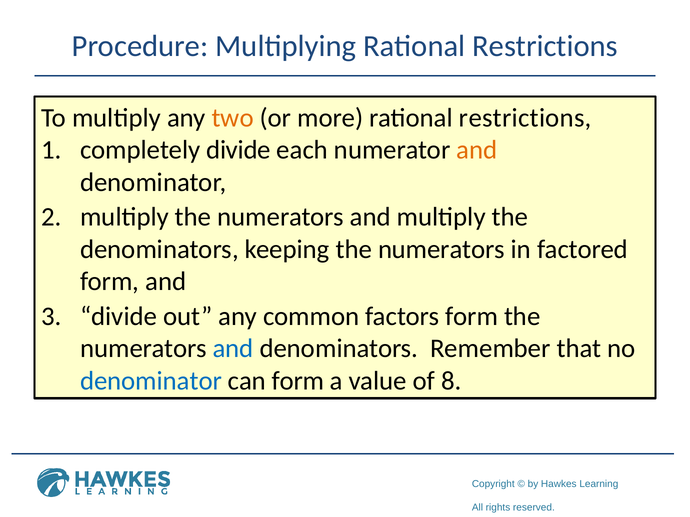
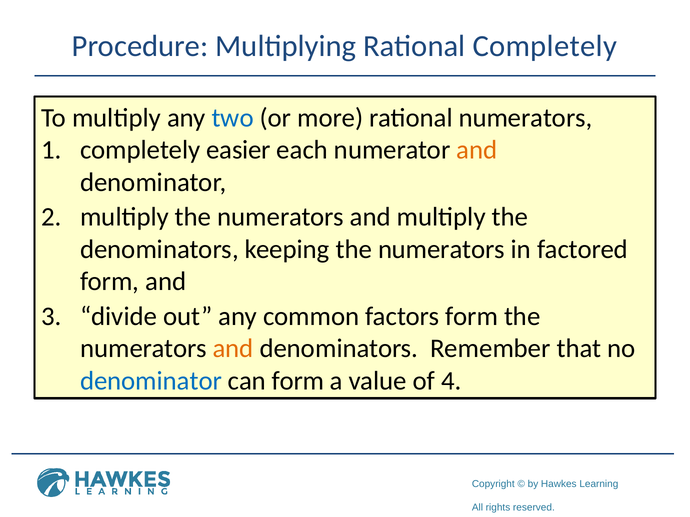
Multiplying Rational Restrictions: Restrictions -> Completely (545, 46)
two colour: orange -> blue (233, 118)
more rational restrictions: restrictions -> numerators (526, 118)
completely divide: divide -> easier (238, 150)
and colour: blue -> orange (233, 349)
8: 8 -> 4 (451, 381)
